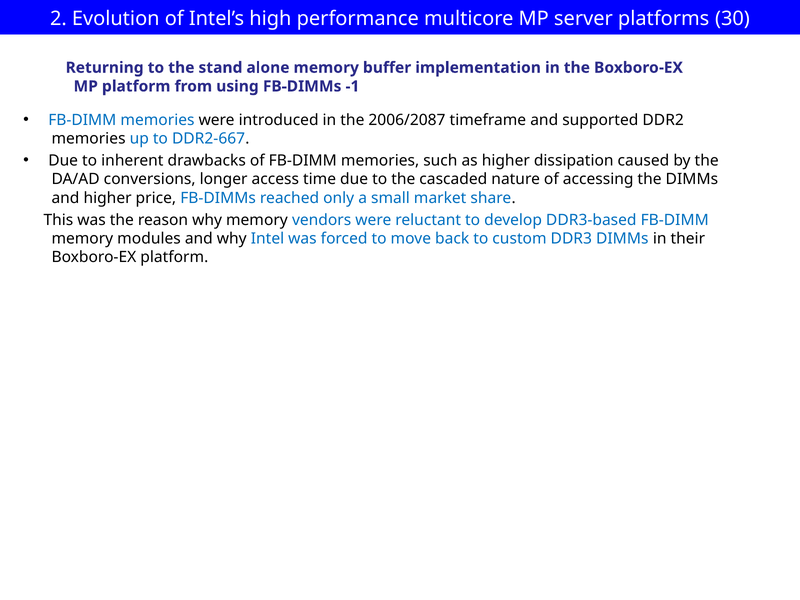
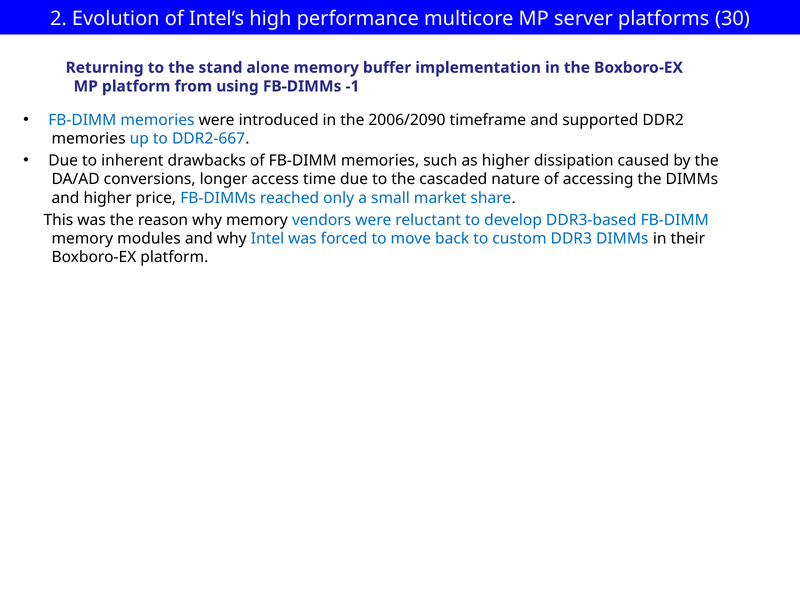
2006/2087: 2006/2087 -> 2006/2090 (407, 120)
